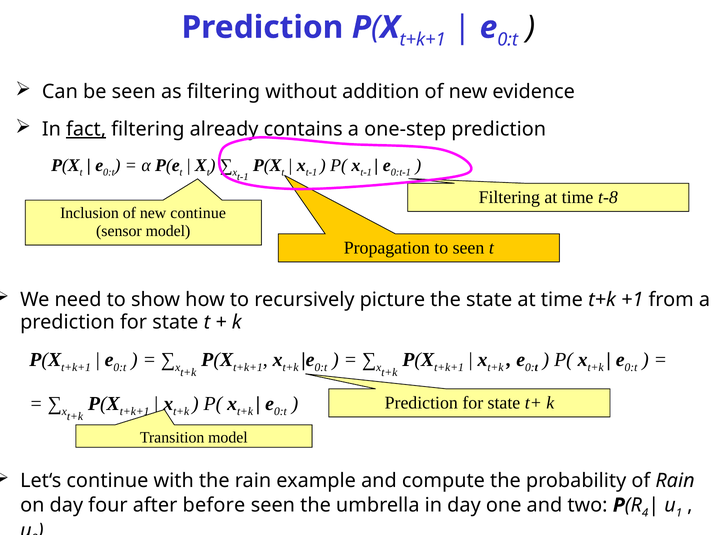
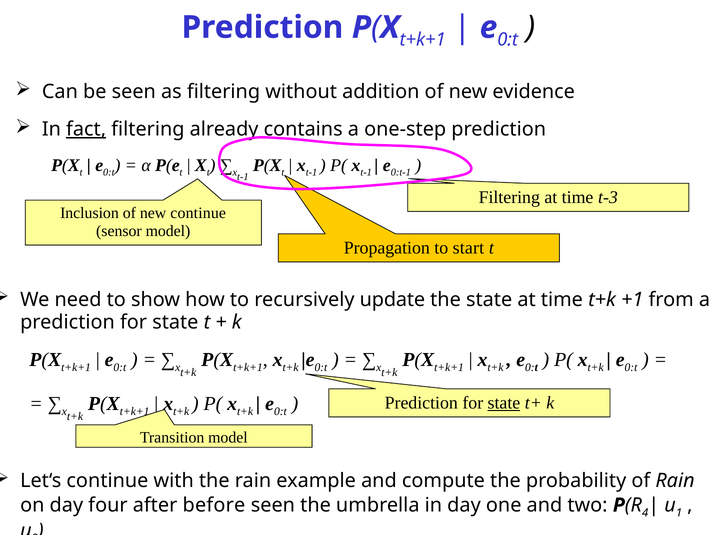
t-8: t-8 -> t-3 (608, 197)
to seen: seen -> start (468, 248)
picture: picture -> update (392, 300)
state underline: none -> present (504, 403)
